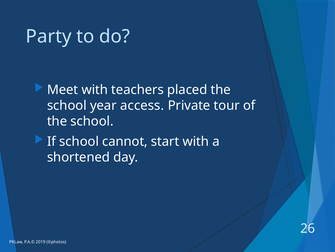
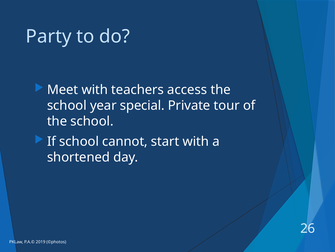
placed: placed -> access (187, 90)
access: access -> special (142, 105)
